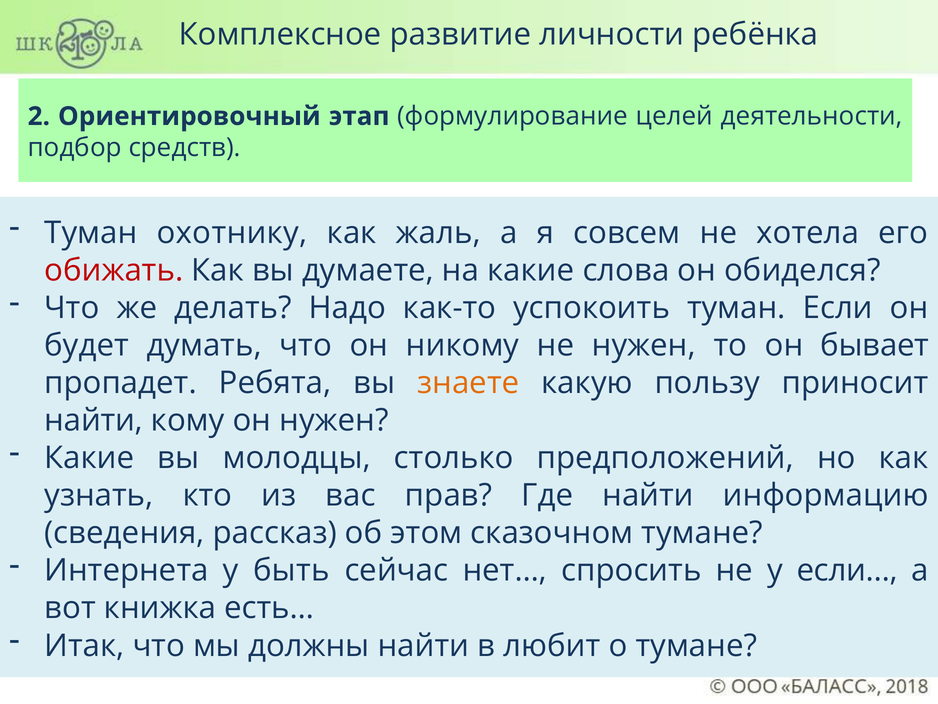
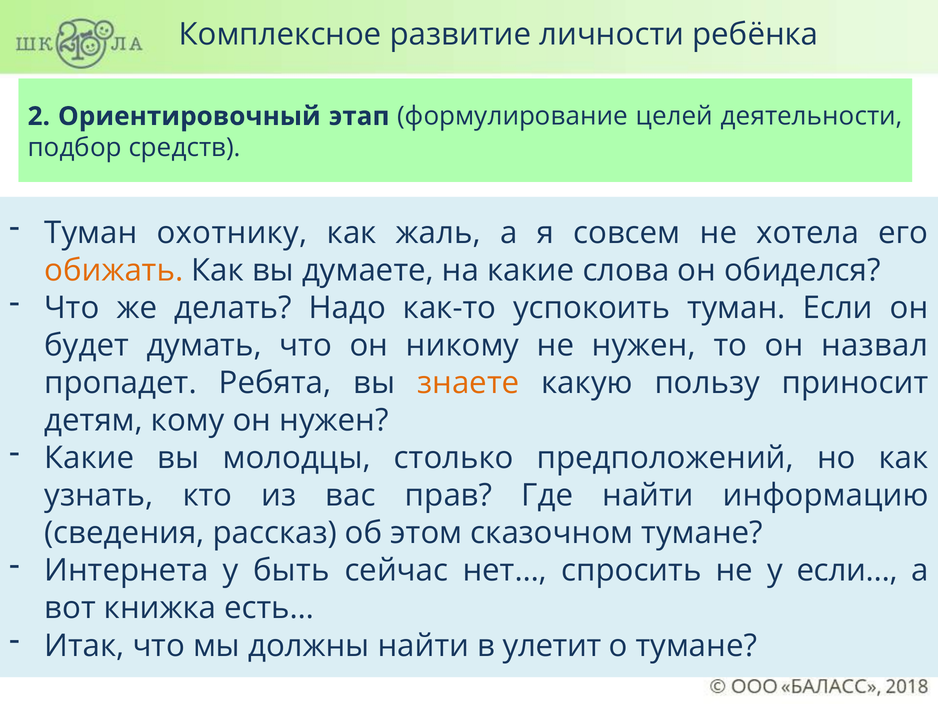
обижать colour: red -> orange (114, 270)
бывает: бывает -> назвал (874, 345)
найти: найти -> детям (94, 420)
любит: любит -> улетит (552, 645)
